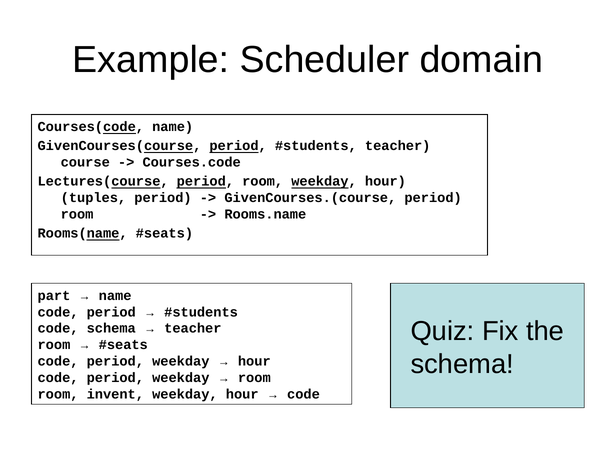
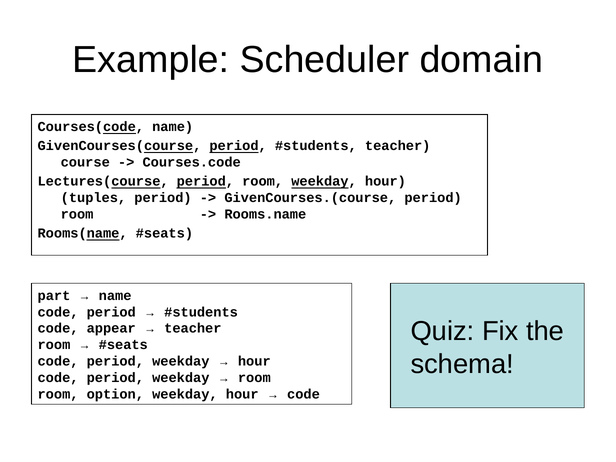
code schema: schema -> appear (111, 328)
invent: invent -> option (115, 394)
